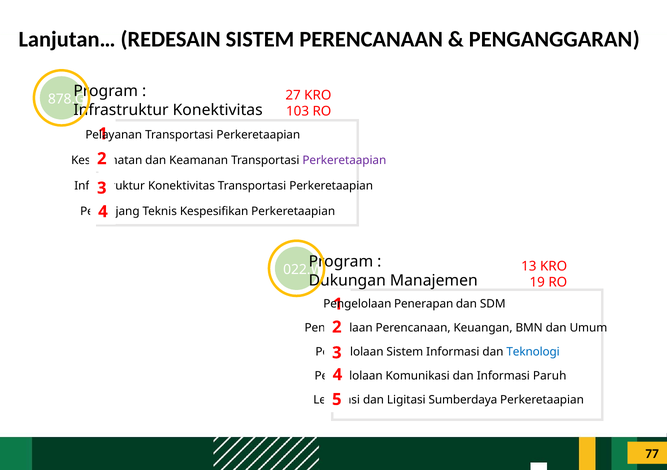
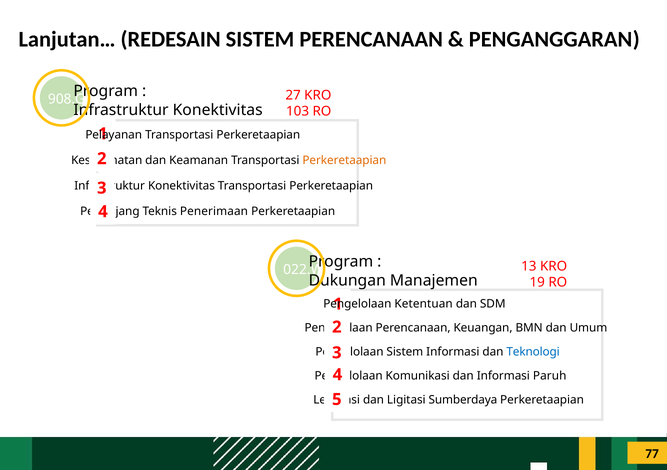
878.GA: 878.GA -> 908.GA (71, 99)
Perkeretaapian colour: purple -> orange (344, 160)
Kespesifikan: Kespesifikan -> Penerimaan (214, 211)
Penerapan: Penerapan -> Ketentuan (424, 304)
